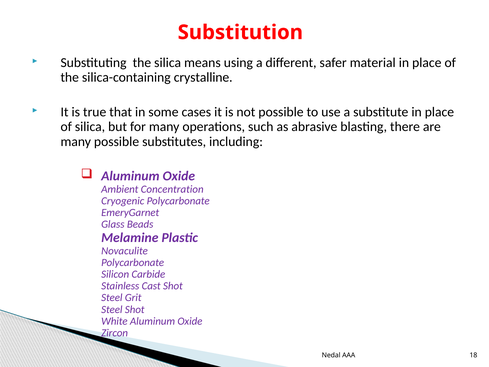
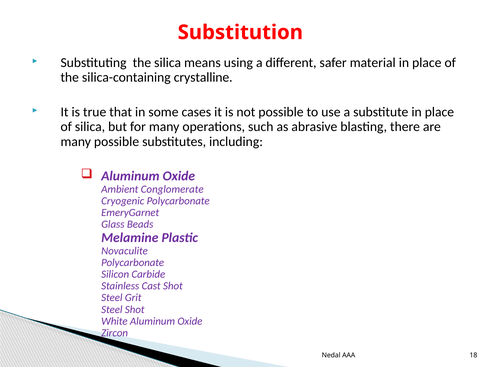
Concentration: Concentration -> Conglomerate (172, 189)
